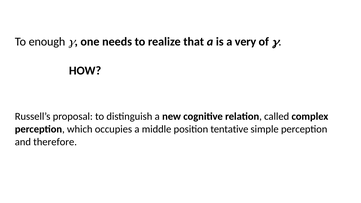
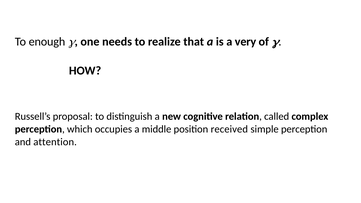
tentative: tentative -> received (229, 129)
therefore: therefore -> attention (55, 142)
